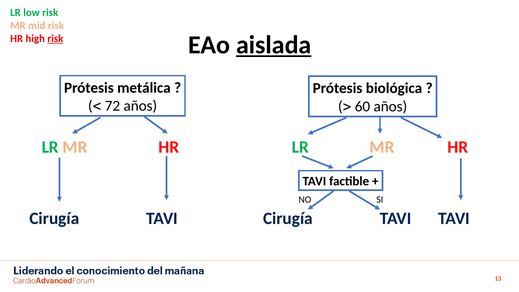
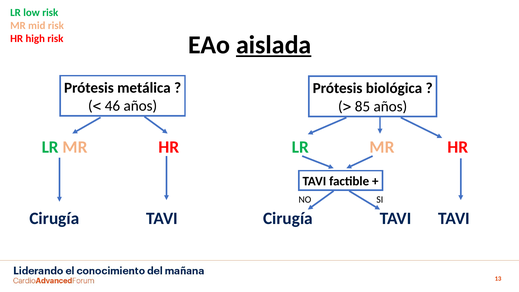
risk underline: present -> none (55, 39)
72: 72 -> 46 (112, 106)
60: 60 -> 85 (362, 106)
